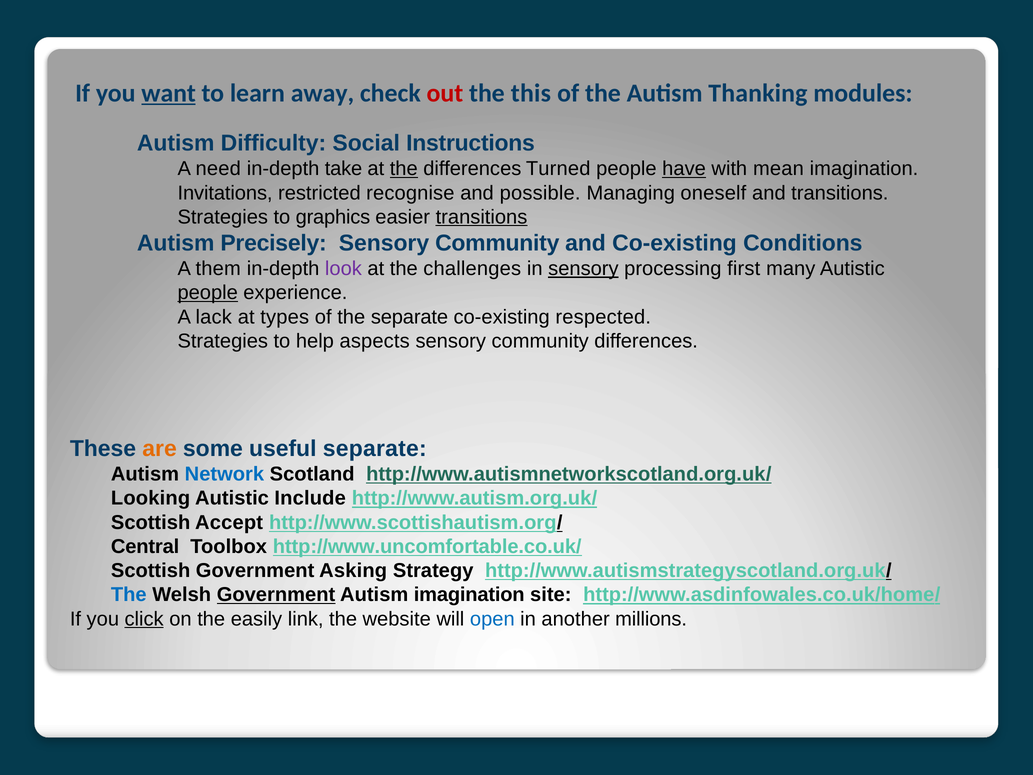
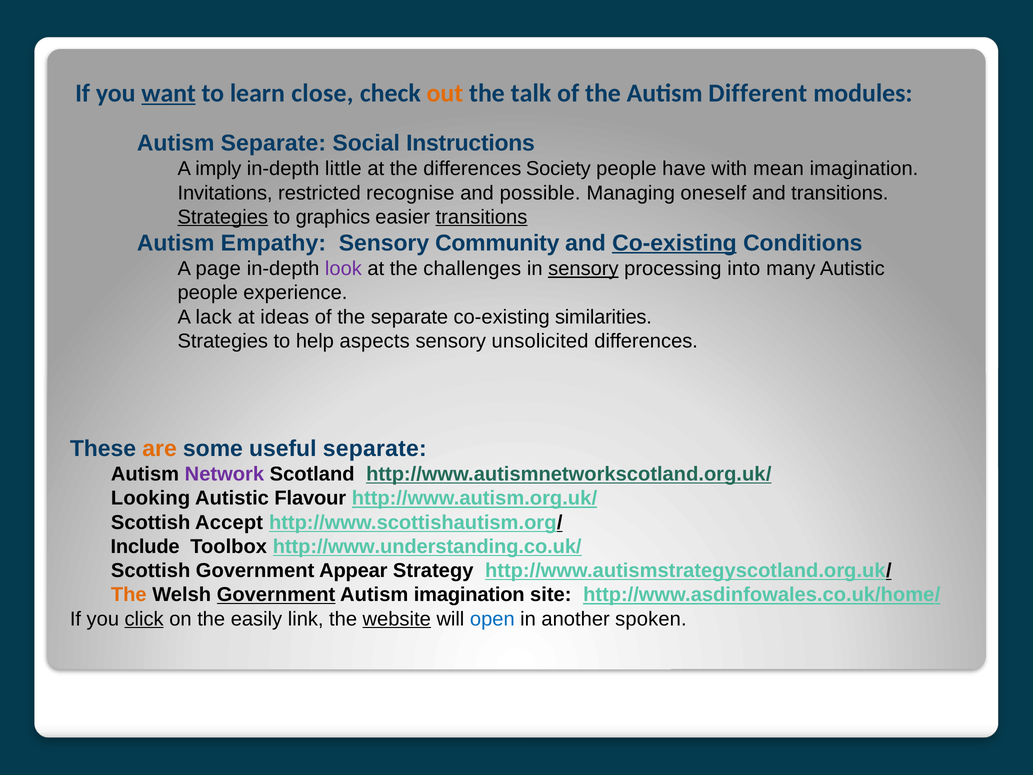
away: away -> close (322, 93)
out colour: red -> orange (445, 93)
this: this -> talk (531, 93)
Thanking: Thanking -> Different (758, 93)
Autism Difficulty: Difficulty -> Separate (273, 143)
need: need -> imply (218, 169)
take: take -> little (343, 169)
the underline: present -> none (404, 169)
Turned: Turned -> Society (558, 169)
have underline: present -> none (684, 169)
Strategies underline: none -> present (223, 217)
Precisely: Precisely -> Empathy (273, 243)
Co-existing underline: none -> present (674, 243)
them: them -> page (218, 269)
first: first -> into (744, 269)
people underline: present -> none (208, 293)
types: types -> ideas (285, 317)
respected: respected -> similarities (603, 317)
community: community -> unsolicited (540, 341)
Network colour: blue -> purple (224, 474)
Include: Include -> Flavour (310, 498)
Central: Central -> Include (145, 546)
http://www.uncomfortable.co.uk/: http://www.uncomfortable.co.uk/ -> http://www.understanding.co.uk/ (427, 546)
Asking: Asking -> Appear (353, 571)
The colour: blue -> orange (129, 595)
website underline: none -> present (397, 619)
millions: millions -> spoken (651, 619)
